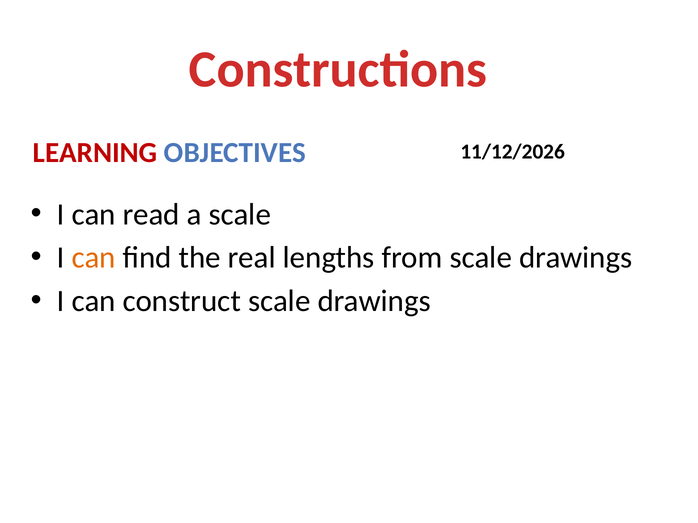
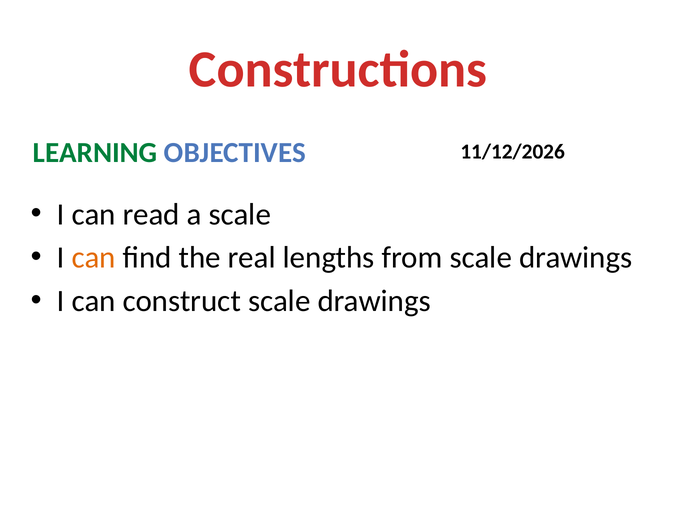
LEARNING colour: red -> green (95, 153)
